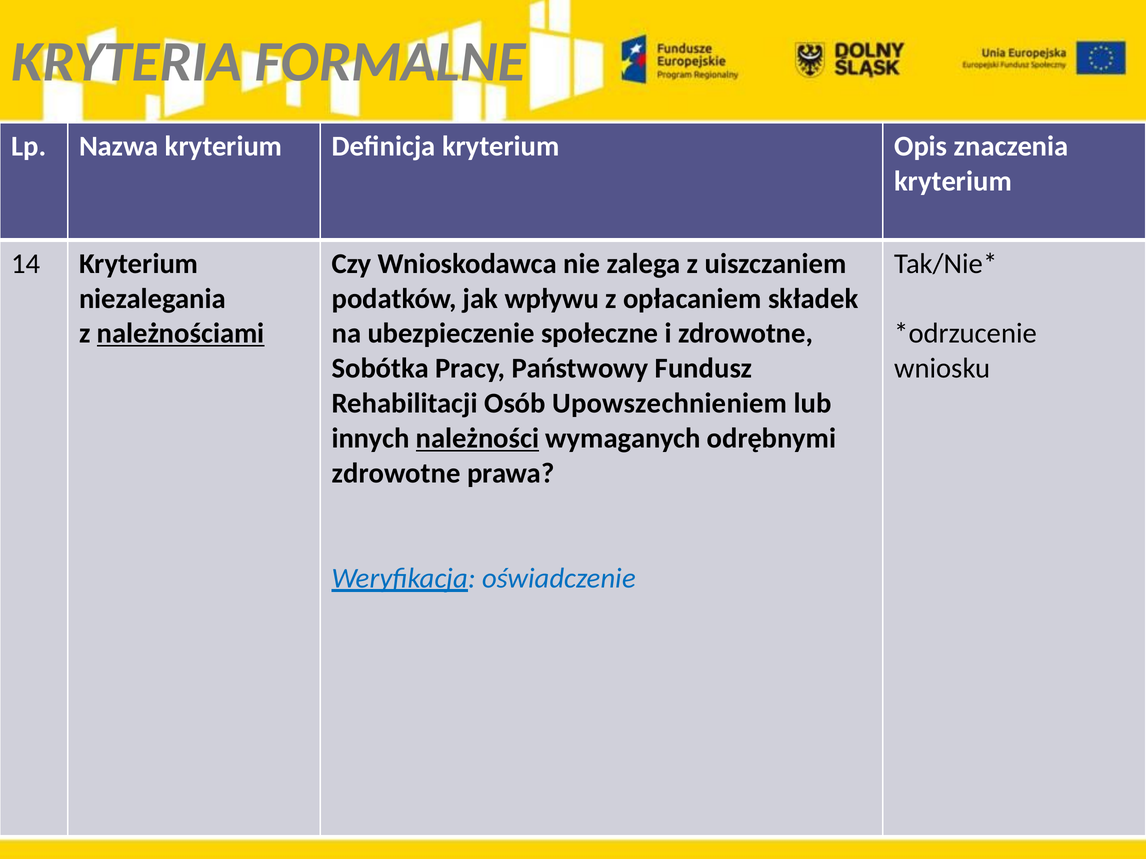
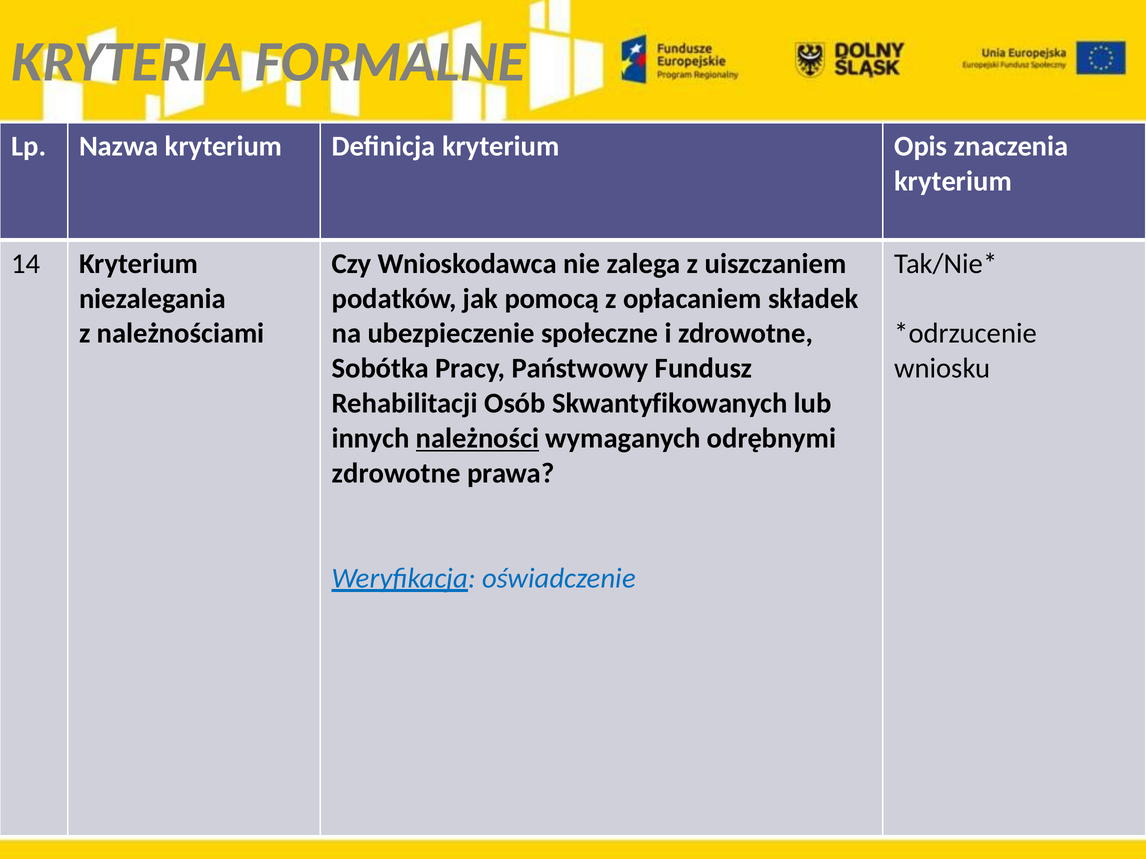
wpływu: wpływu -> pomocą (552, 299)
należnościami underline: present -> none (181, 334)
Upowszechnieniem: Upowszechnieniem -> Skwantyfikowanych (670, 404)
